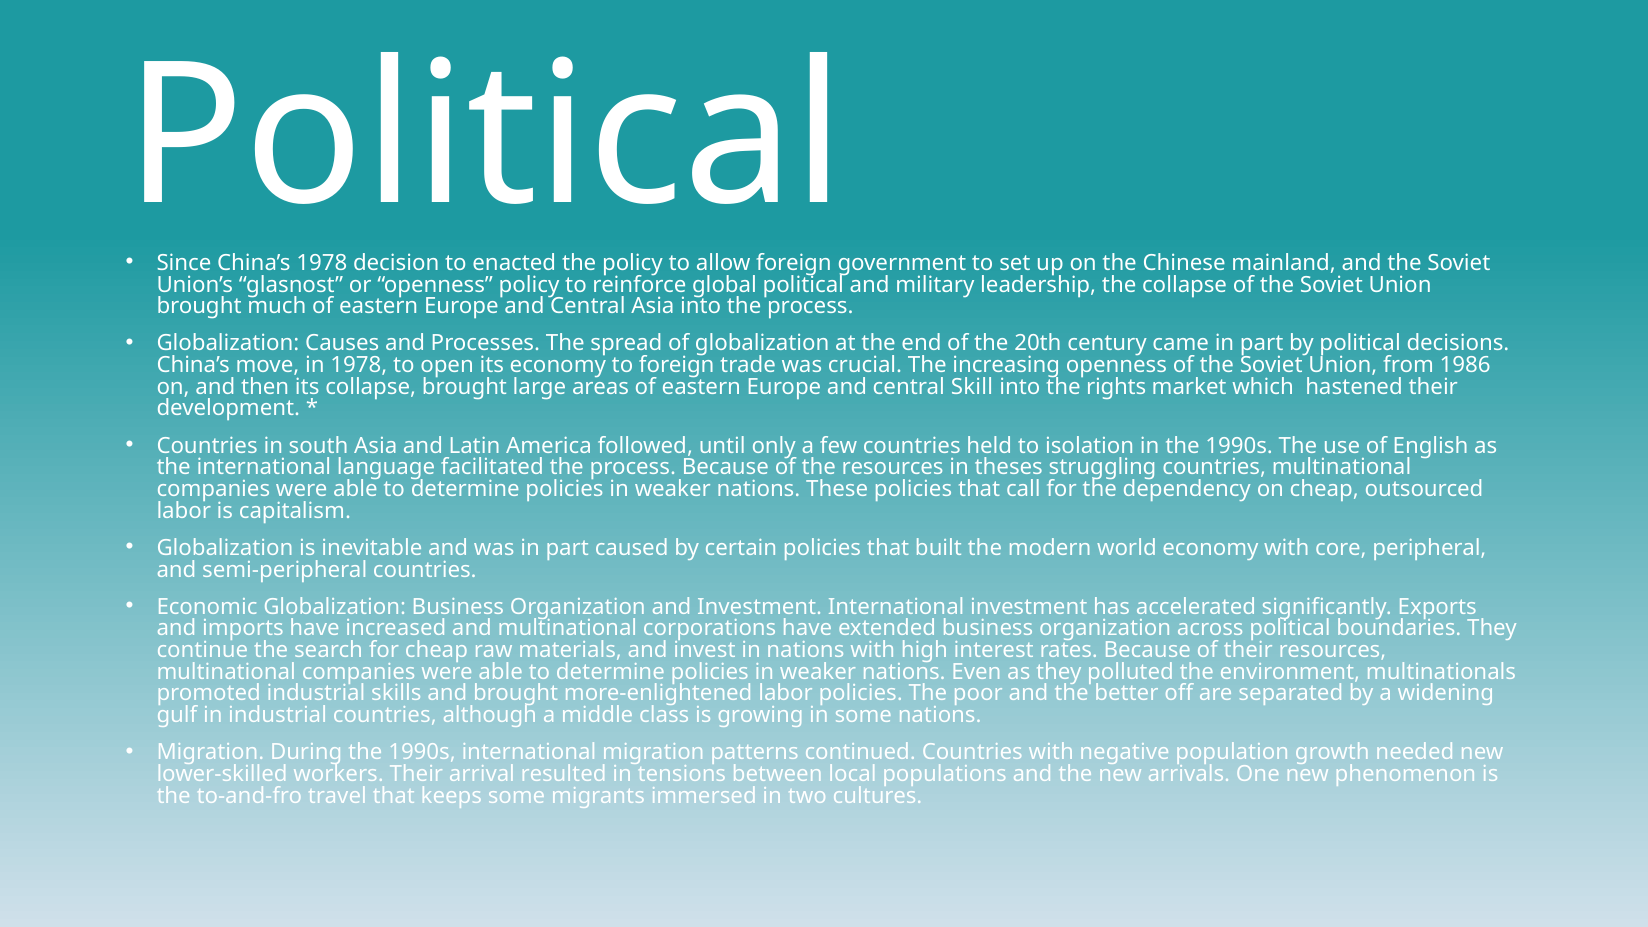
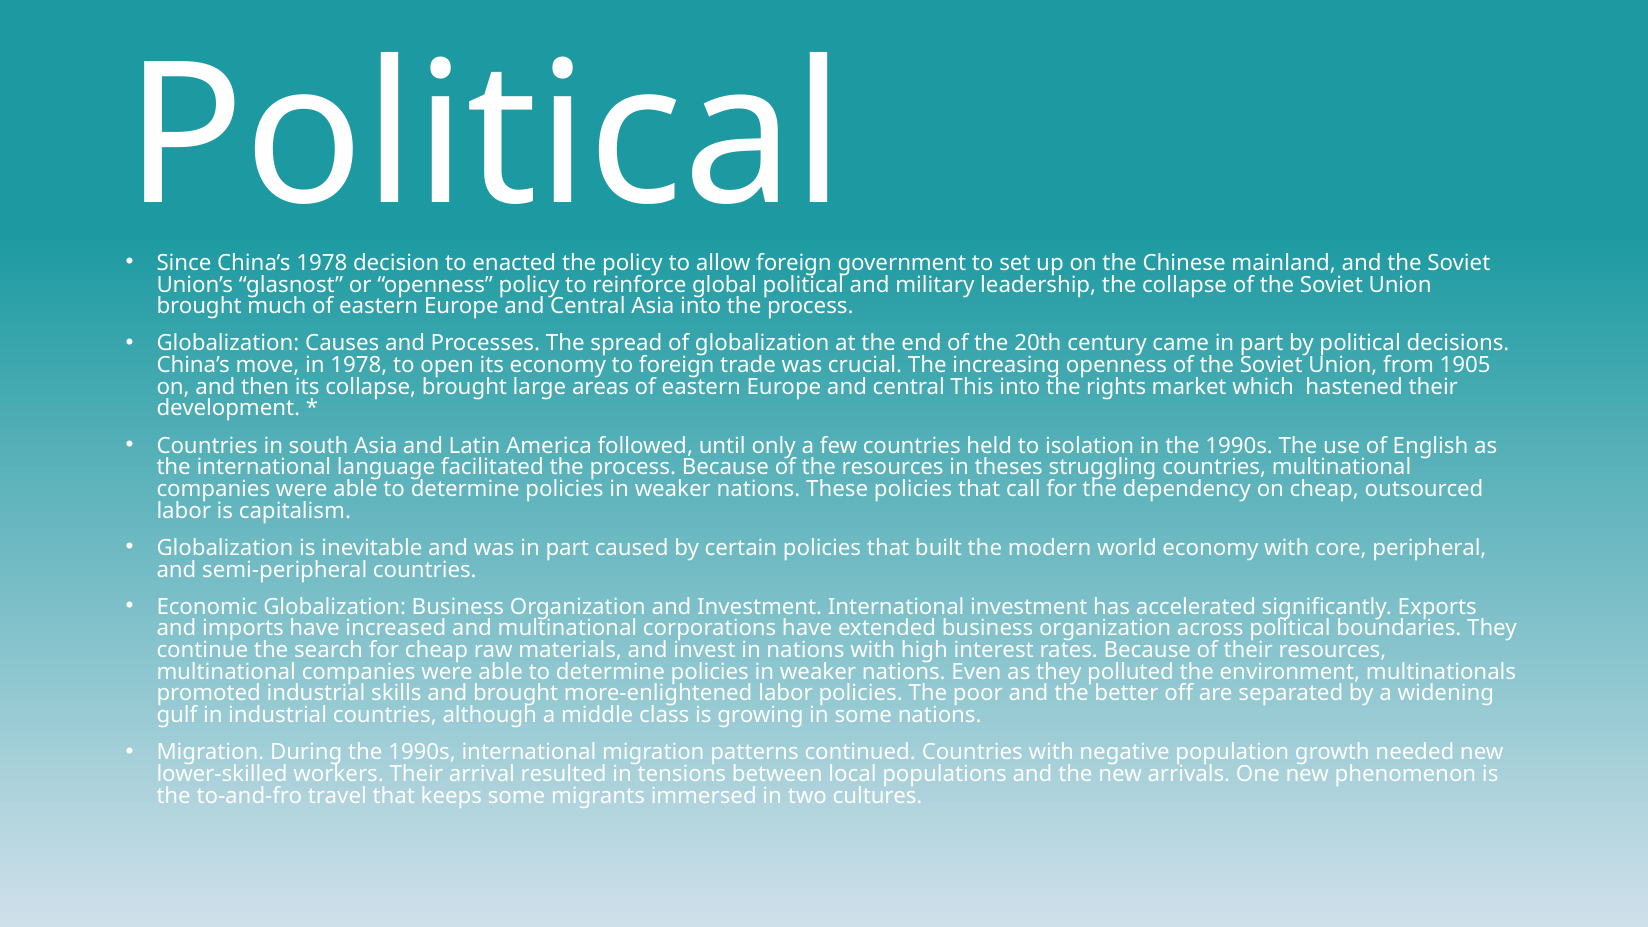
1986: 1986 -> 1905 (1465, 365)
Skill: Skill -> This (972, 387)
